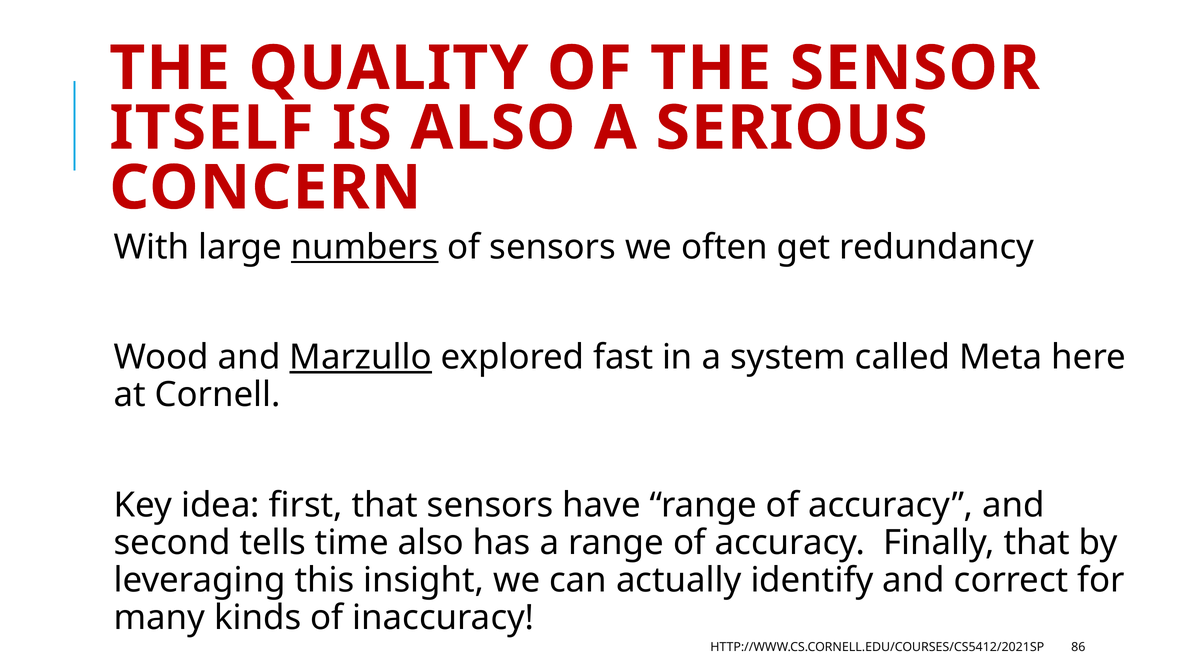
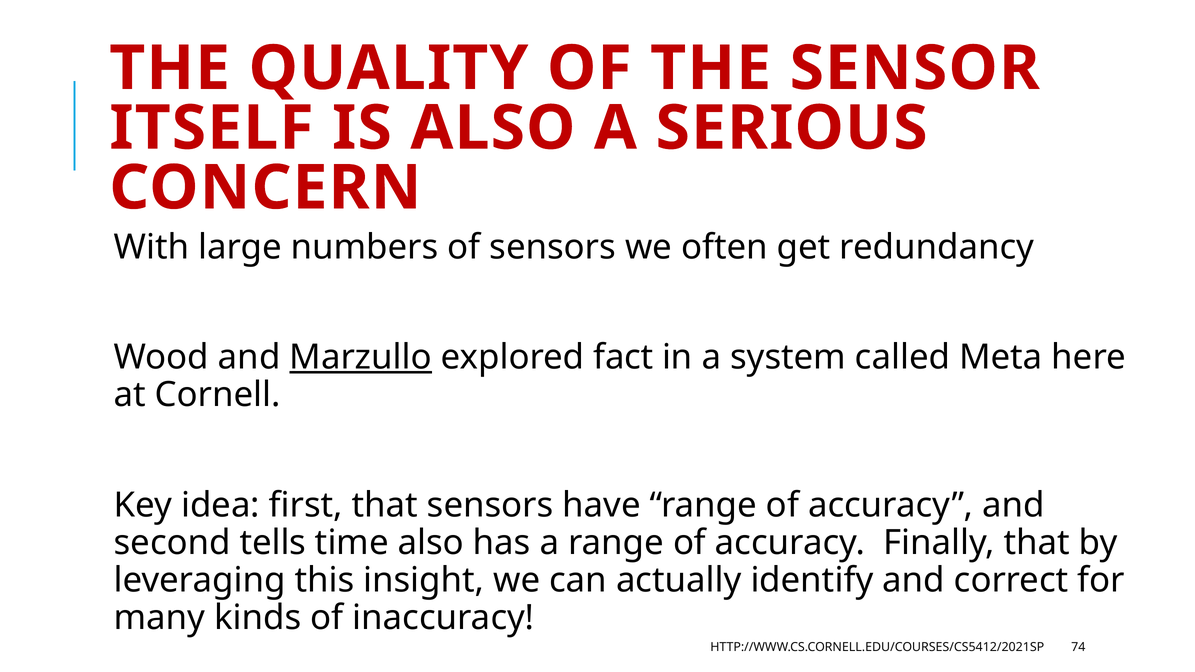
numbers underline: present -> none (365, 247)
fast: fast -> fact (623, 357)
86: 86 -> 74 (1078, 648)
